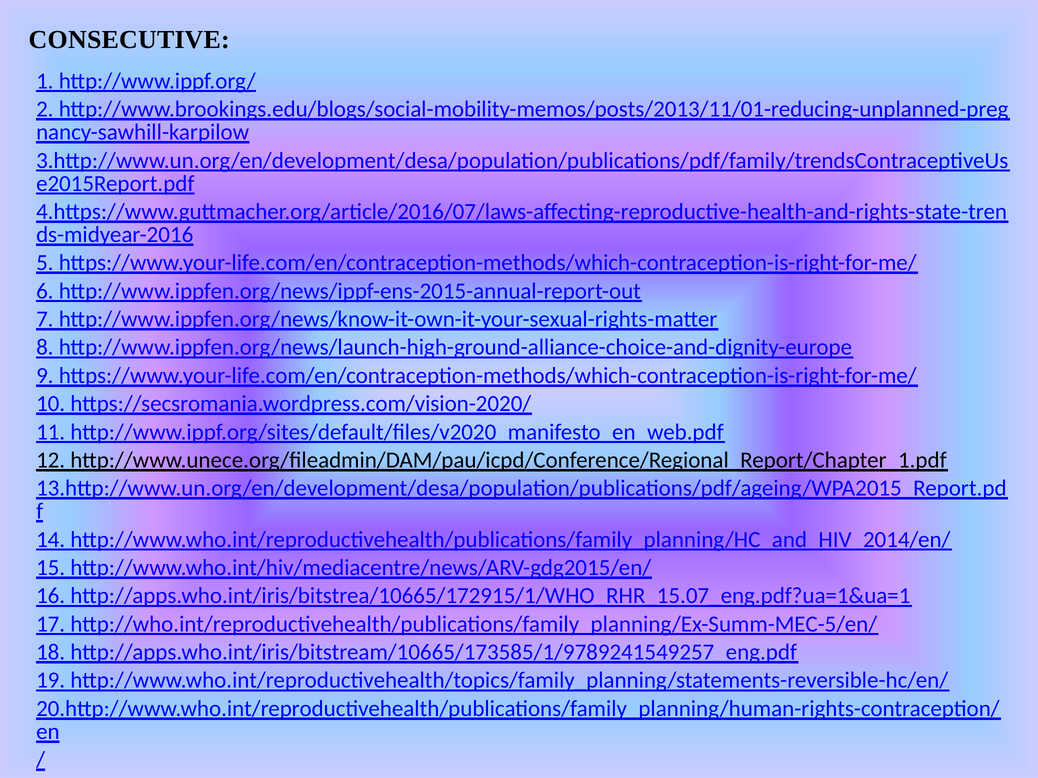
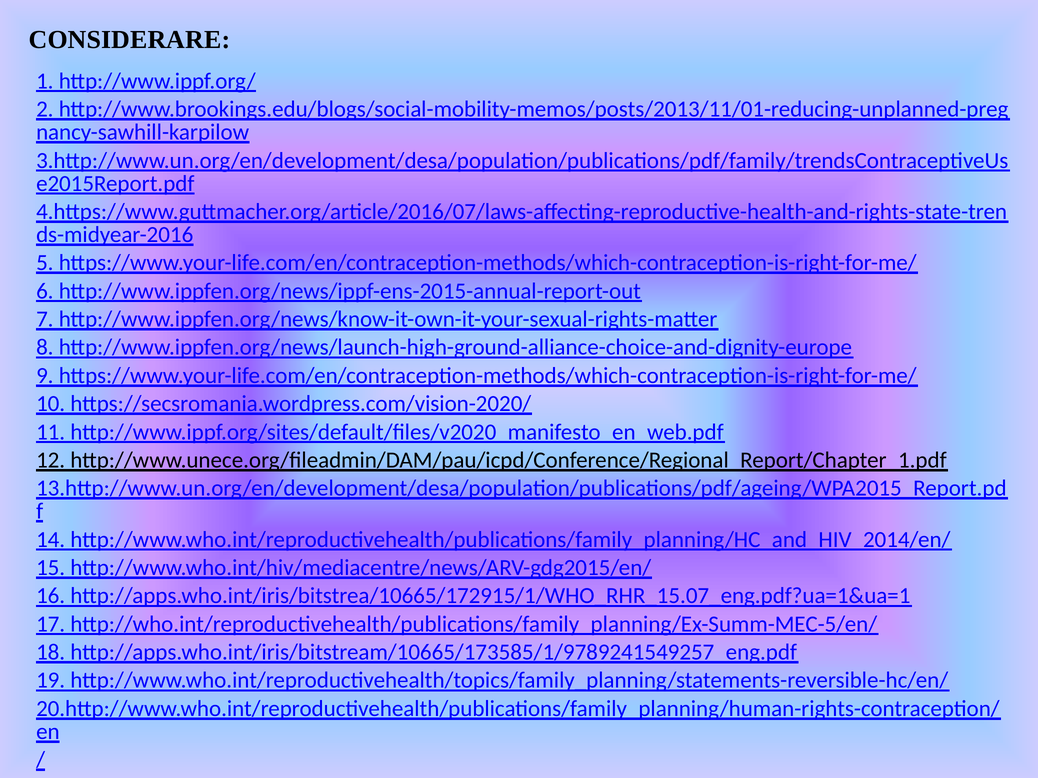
CONSECUTIVE: CONSECUTIVE -> CONSIDERARE (129, 40)
